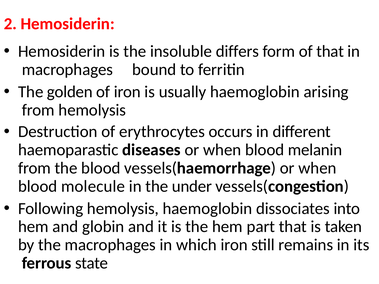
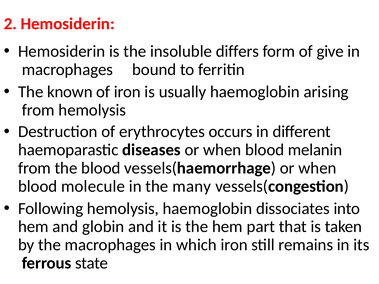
of that: that -> give (330, 51)
golden: golden -> known (70, 92)
under: under -> many (192, 186)
